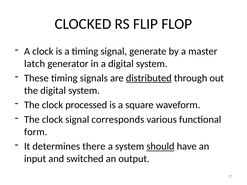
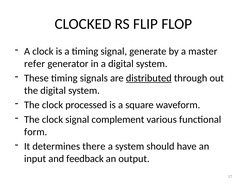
latch: latch -> refer (35, 64)
corresponds: corresponds -> complement (118, 120)
should underline: present -> none (160, 147)
switched: switched -> feedback (85, 159)
